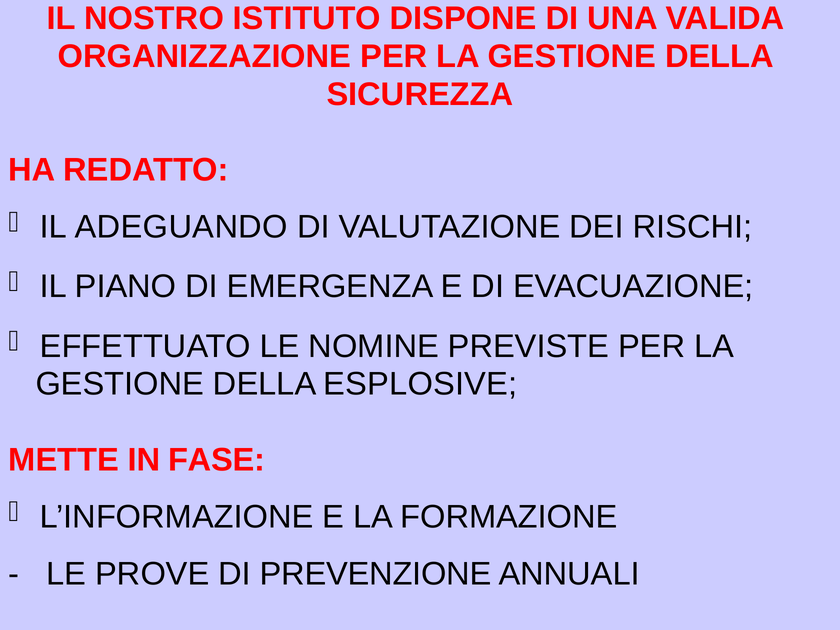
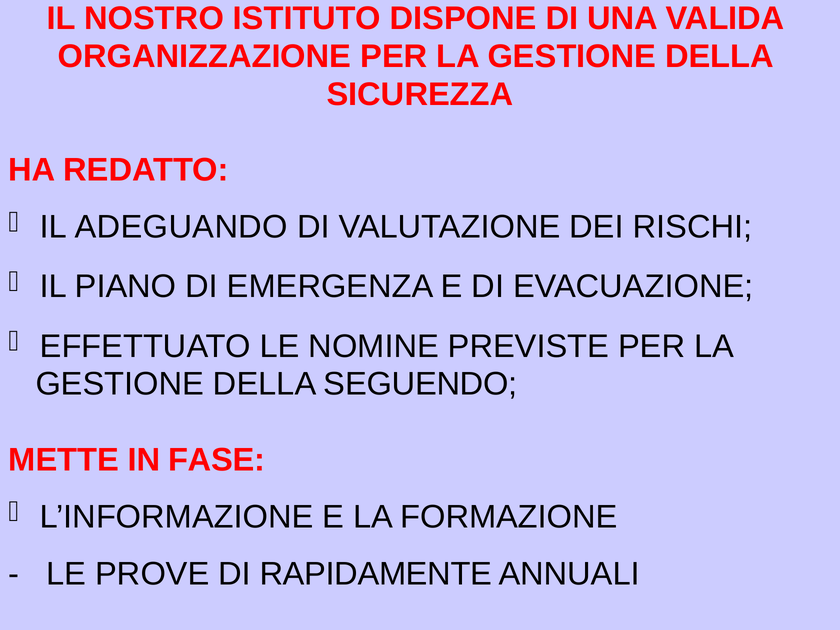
ESPLOSIVE: ESPLOSIVE -> SEGUENDO (421, 384)
PREVENZIONE: PREVENZIONE -> RAPIDAMENTE (376, 574)
